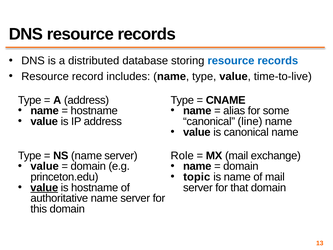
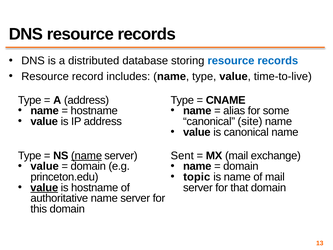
line: line -> site (250, 121)
name underline: none -> present (87, 155)
Role: Role -> Sent (182, 155)
